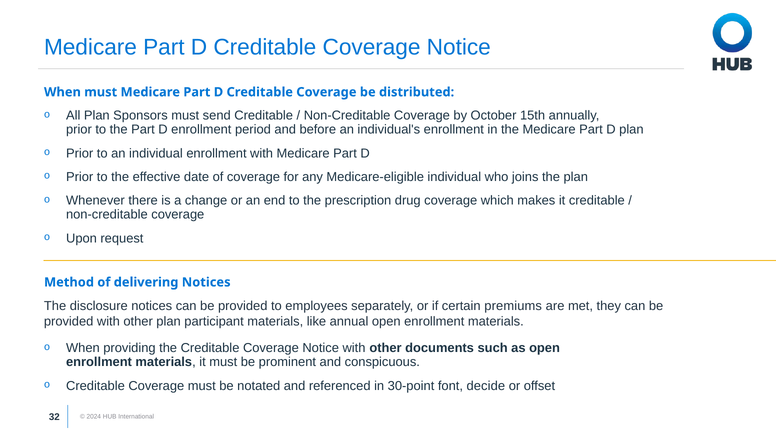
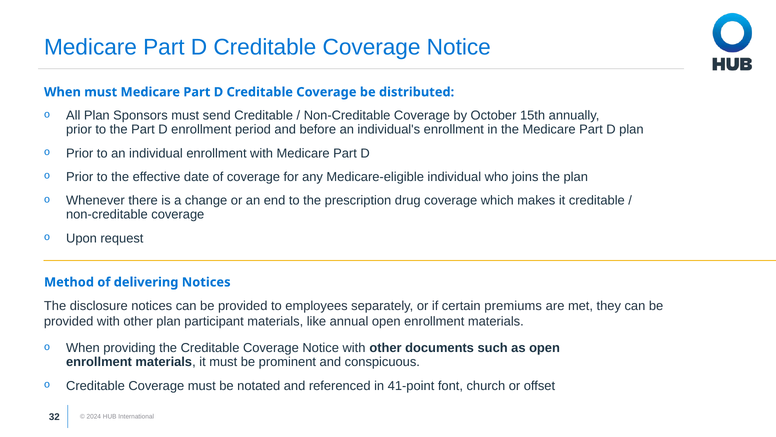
30-point: 30-point -> 41-point (411, 385)
decide: decide -> church (486, 385)
